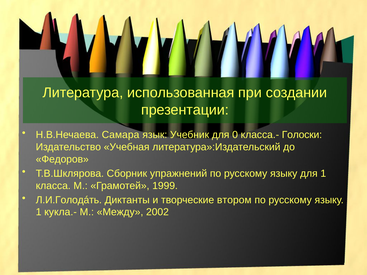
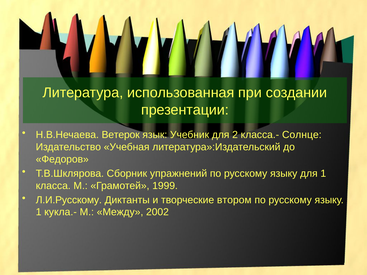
Самара: Самара -> Ветерок (121, 135)
0: 0 -> 2 (235, 135)
Голоски: Голоски -> Солнце (302, 135)
Л.И.Голодáть: Л.И.Голодáть -> Л.И.Русскому (69, 200)
